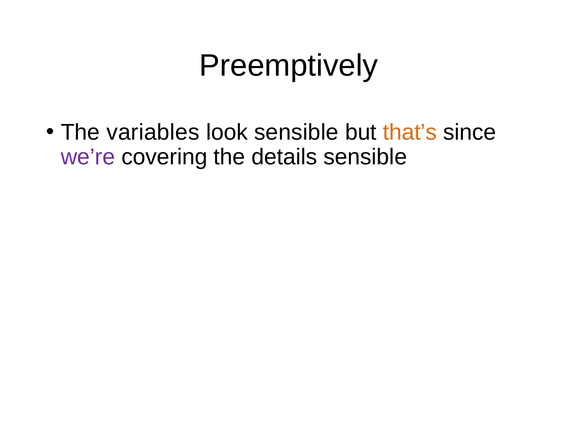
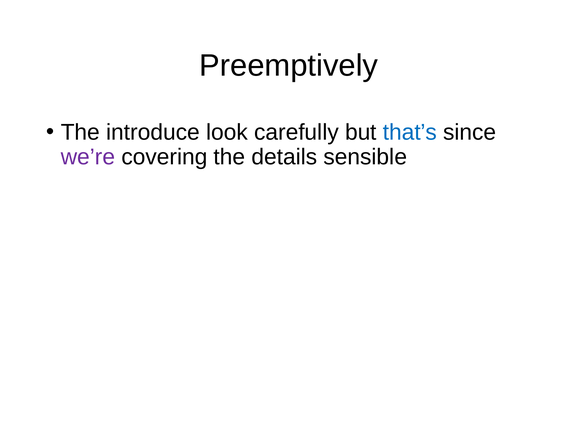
variables: variables -> introduce (153, 132)
look sensible: sensible -> carefully (296, 132)
that’s colour: orange -> blue (410, 132)
